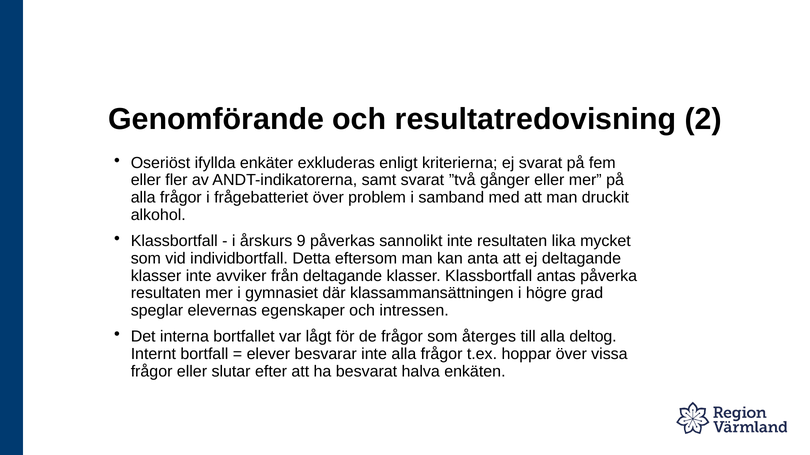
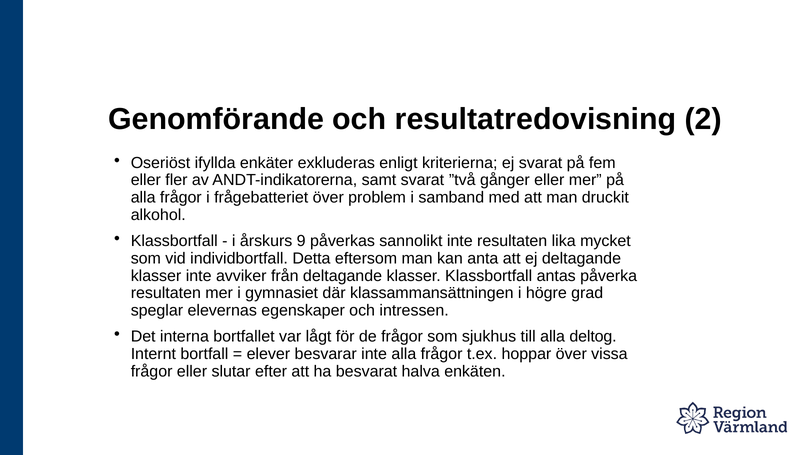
återges: återges -> sjukhus (489, 337)
